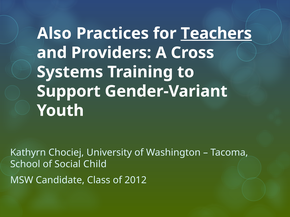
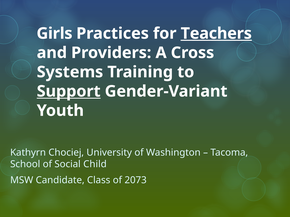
Also: Also -> Girls (54, 34)
Support underline: none -> present (69, 92)
2012: 2012 -> 2073 (136, 180)
